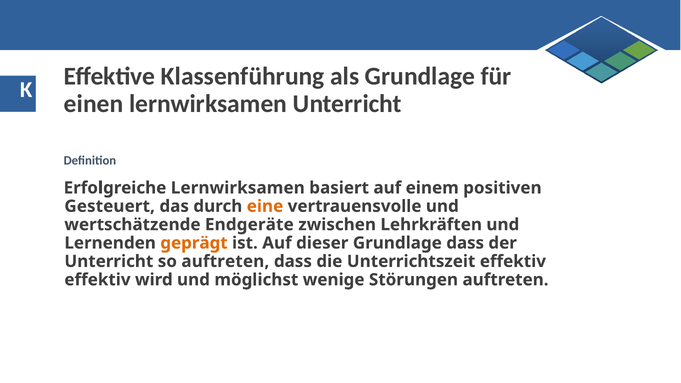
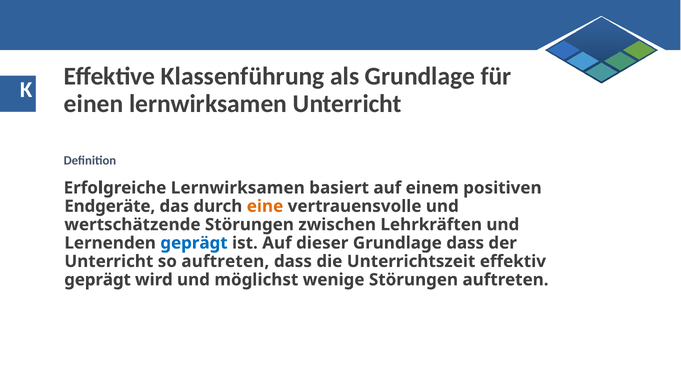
Gesteuert: Gesteuert -> Endgeräte (110, 206)
wertschätzende Endgeräte: Endgeräte -> Störungen (249, 225)
geprägt colour: orange -> blue (194, 243)
effektiv: effektiv -> geprägt (98, 280)
